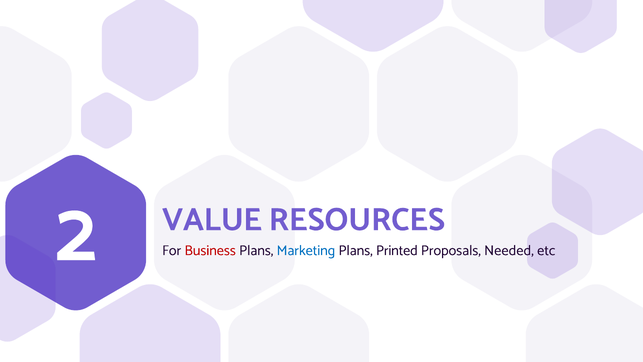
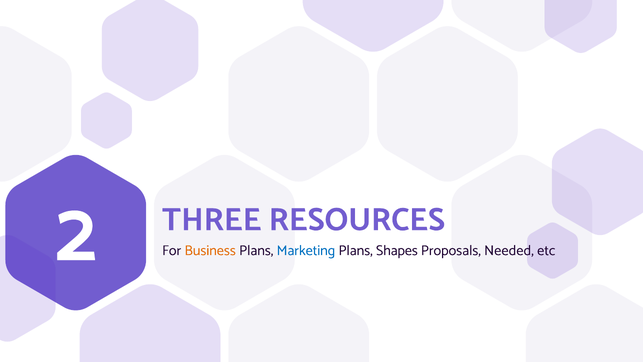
VALUE: VALUE -> THREE (212, 219)
Business colour: red -> orange (210, 250)
Printed: Printed -> Shapes (397, 250)
